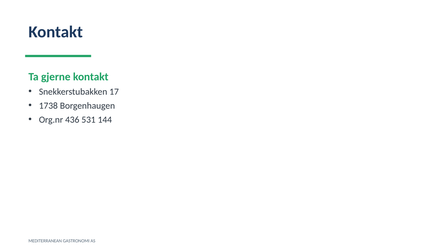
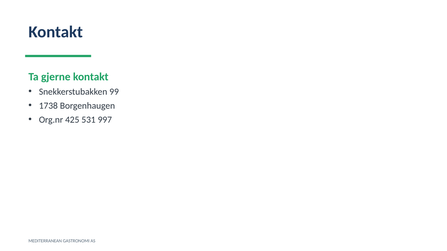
17: 17 -> 99 (114, 92)
436: 436 -> 425 (72, 120)
144: 144 -> 997 (105, 120)
